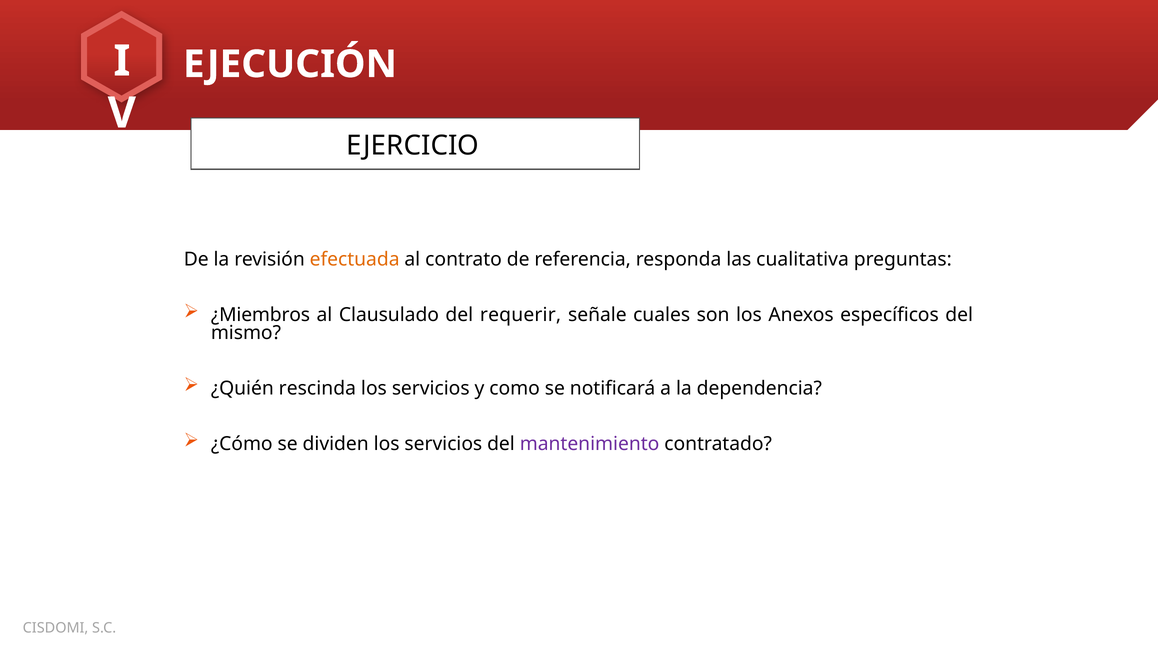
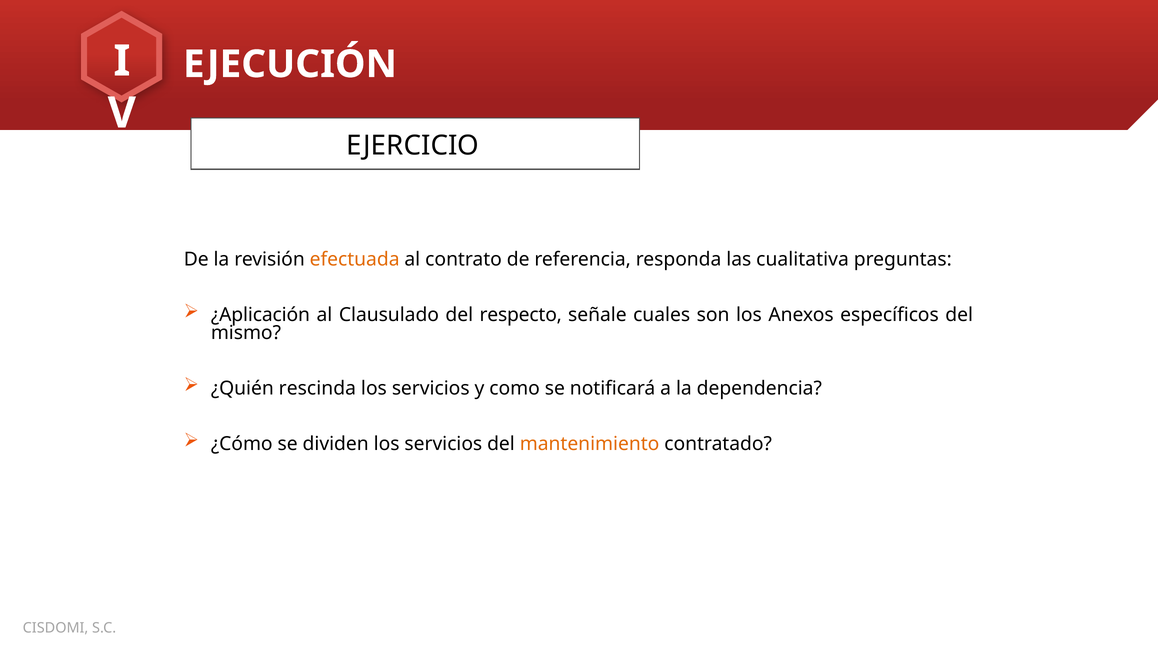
¿Miembros: ¿Miembros -> ¿Aplicación (260, 315)
requerir: requerir -> respecto (521, 315)
mantenimiento colour: purple -> orange (590, 444)
